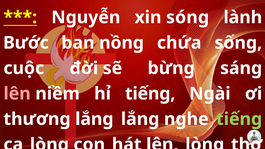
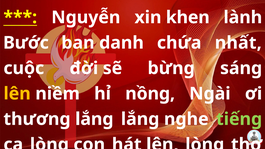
sóng: sóng -> khen (188, 17)
nồng: nồng -> danh (121, 43)
sống: sống -> nhất (238, 43)
lên colour: pink -> yellow (17, 94)
hỉ tiếng: tiếng -> nồng (150, 94)
